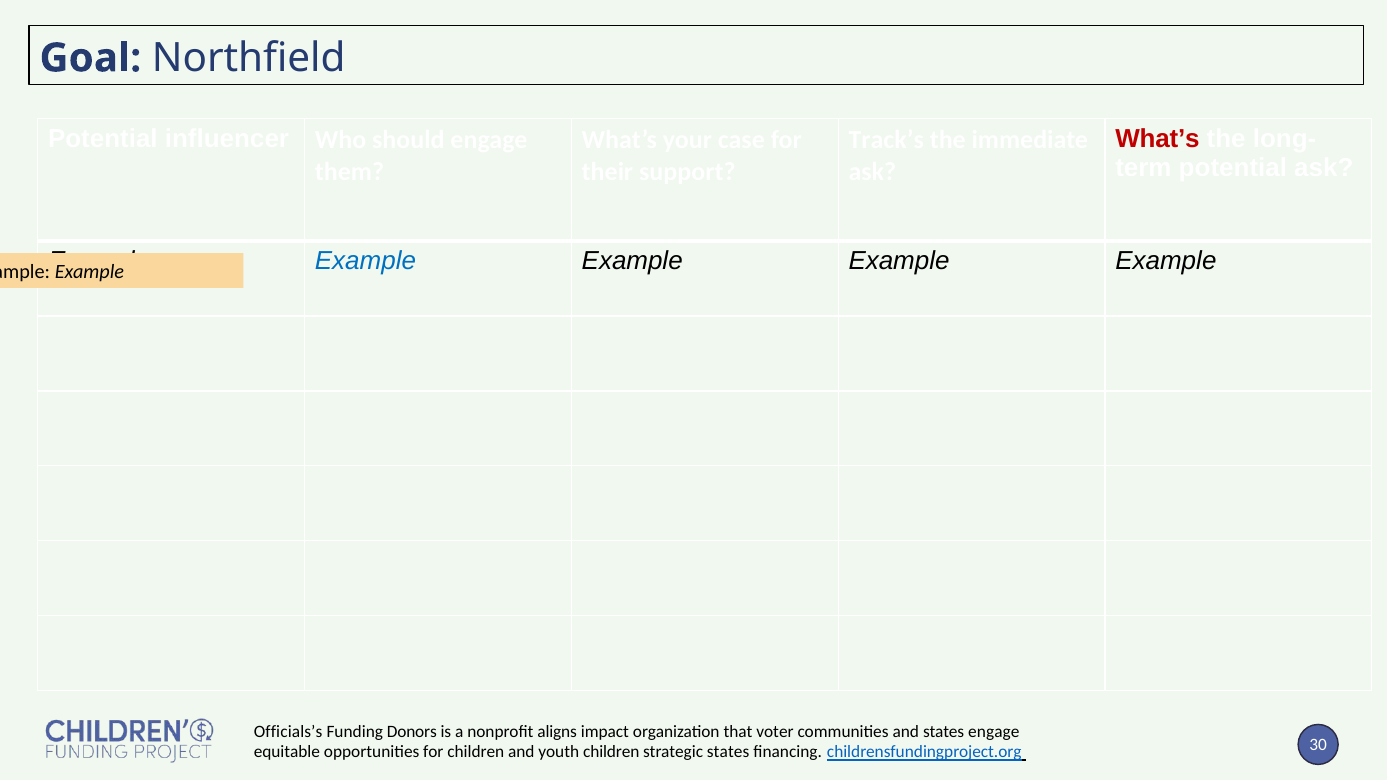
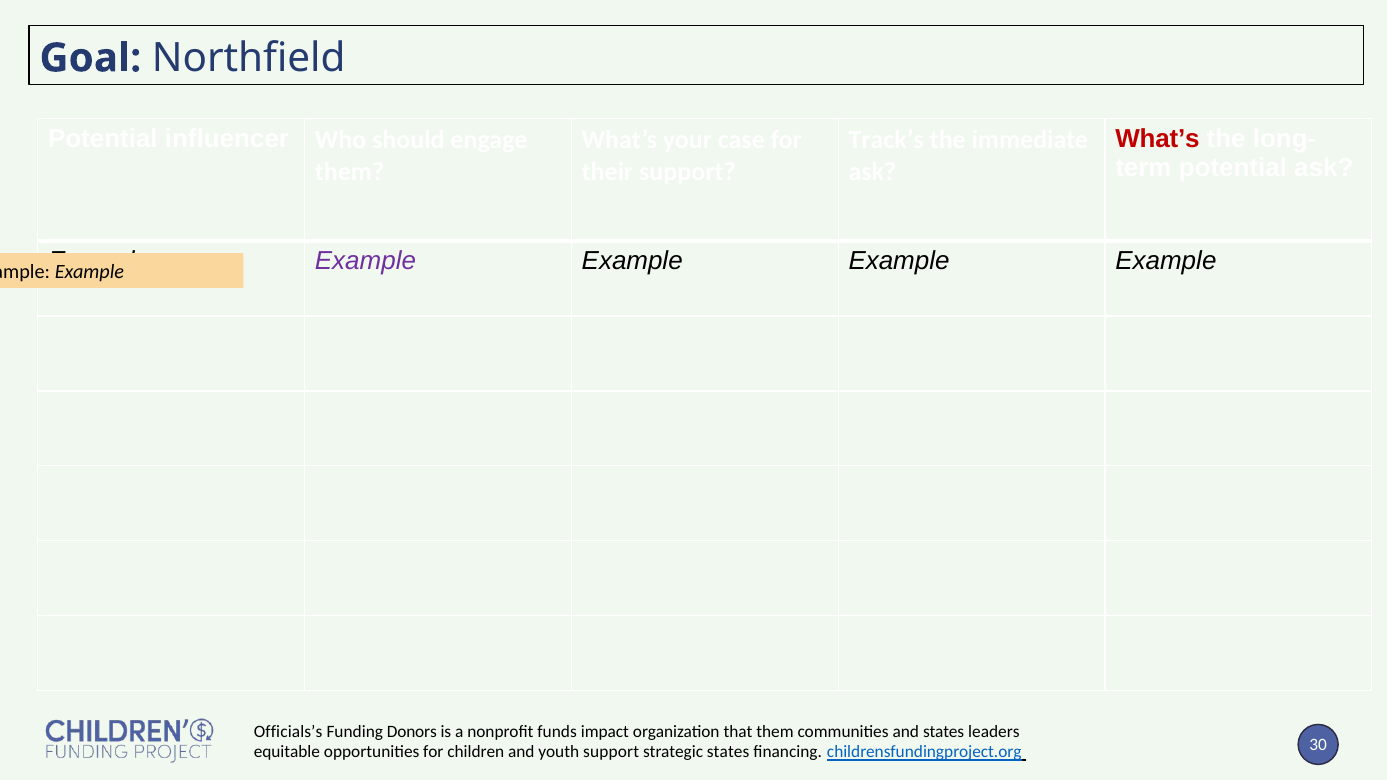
Example colour: blue -> purple (365, 261)
aligns: aligns -> funds (557, 732)
that voter: voter -> them (775, 732)
states engage: engage -> leaders (994, 732)
youth children: children -> support (611, 752)
